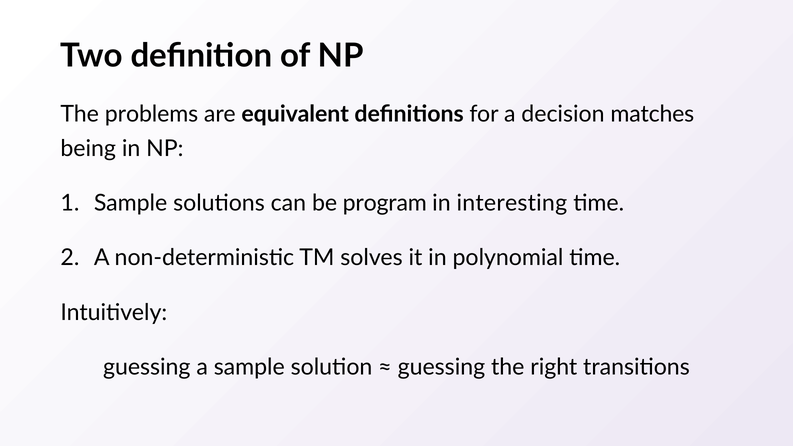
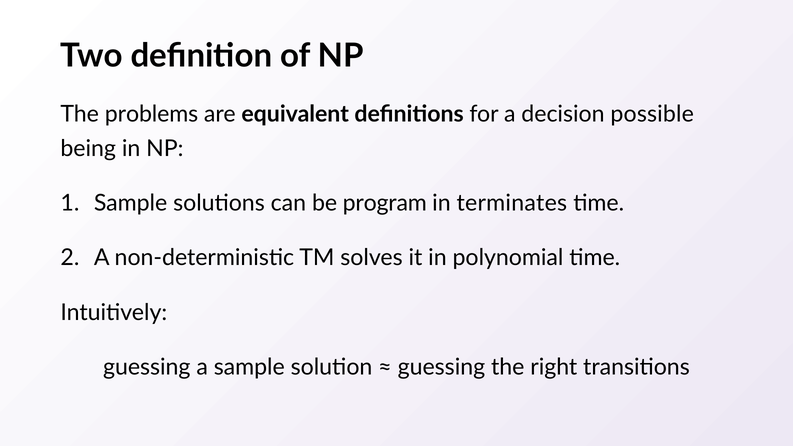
matches: matches -> possible (652, 114)
interesting: interesting -> terminates (512, 203)
